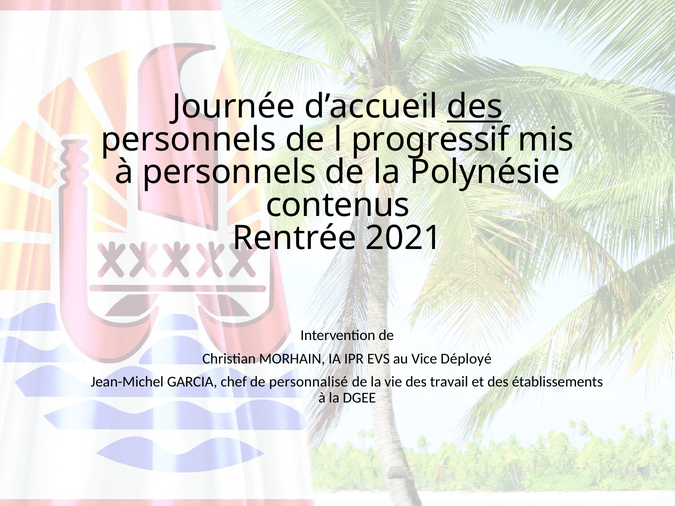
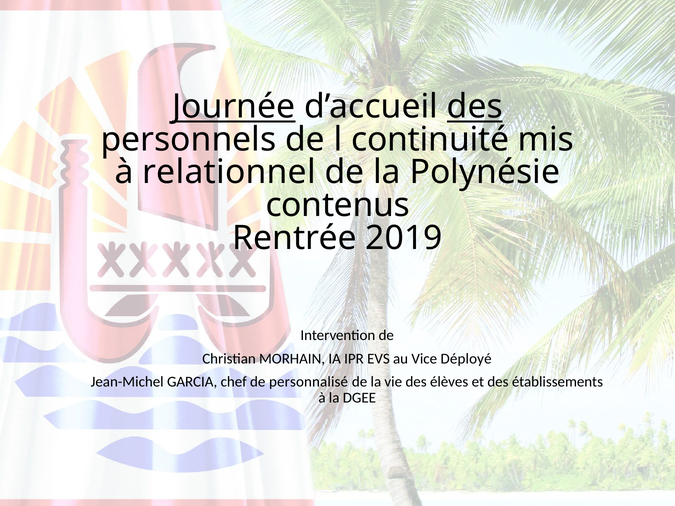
Journée underline: none -> present (234, 107)
progressif: progressif -> continuité (430, 140)
à personnels: personnels -> relationnel (229, 172)
2021: 2021 -> 2019 (404, 238)
travail: travail -> élèves (449, 382)
